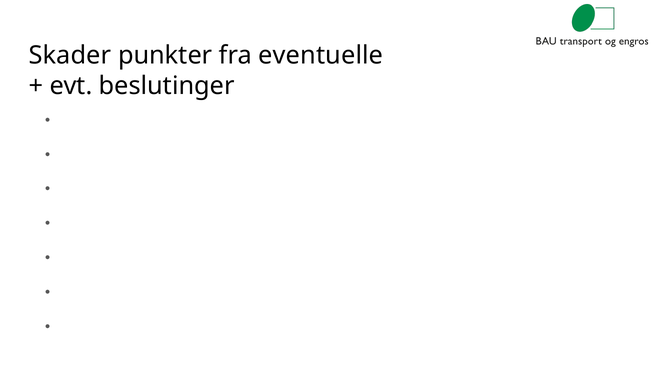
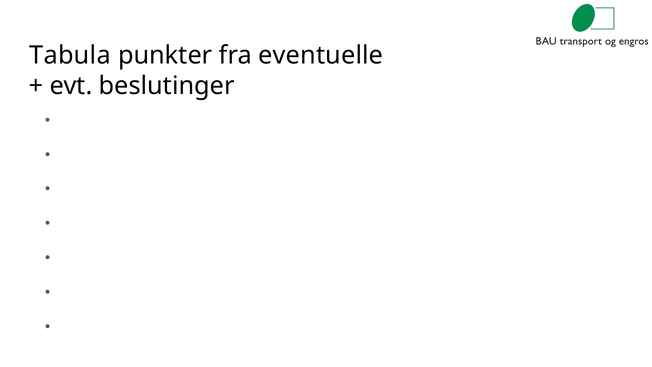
Skader: Skader -> Tabula (70, 55)
